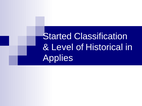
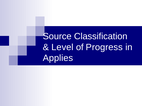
Started: Started -> Source (57, 36)
Historical: Historical -> Progress (104, 47)
